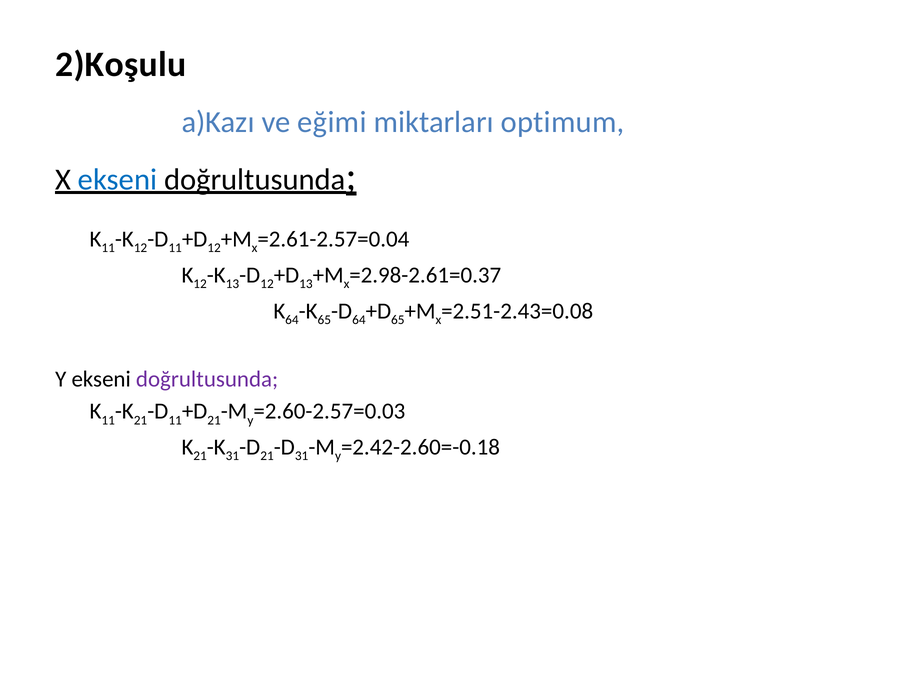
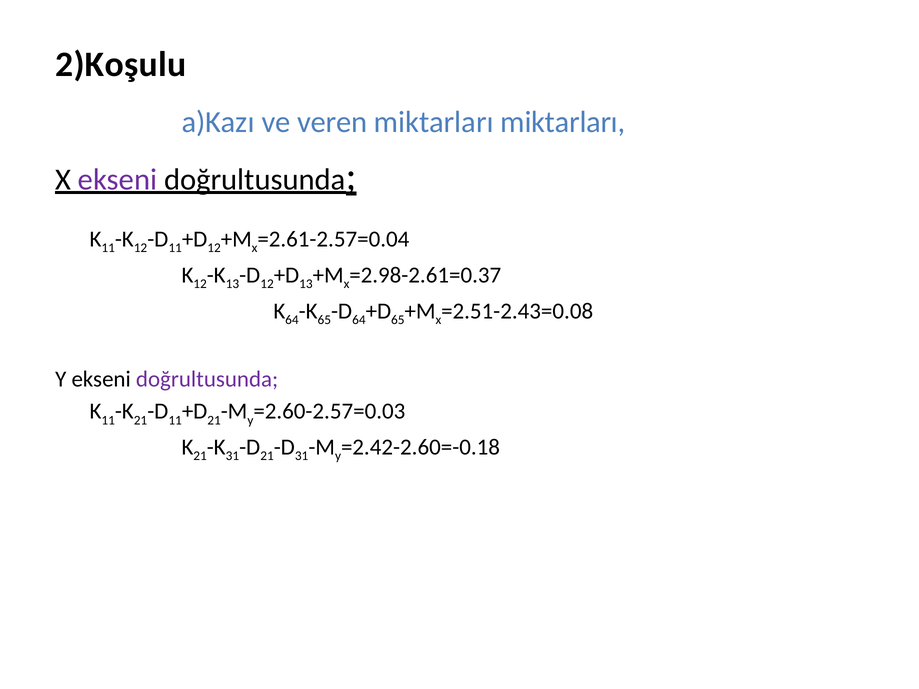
eğimi: eğimi -> veren (332, 122)
miktarları optimum: optimum -> miktarları (563, 122)
ekseni colour: blue -> purple (118, 180)
